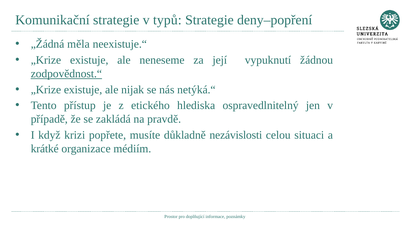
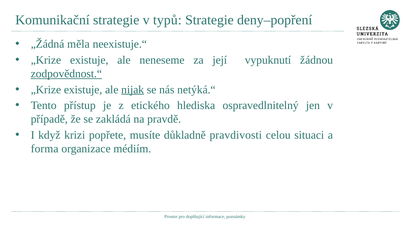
nijak underline: none -> present (133, 90)
nezávislosti: nezávislosti -> pravdivosti (236, 135)
krátké: krátké -> forma (45, 149)
